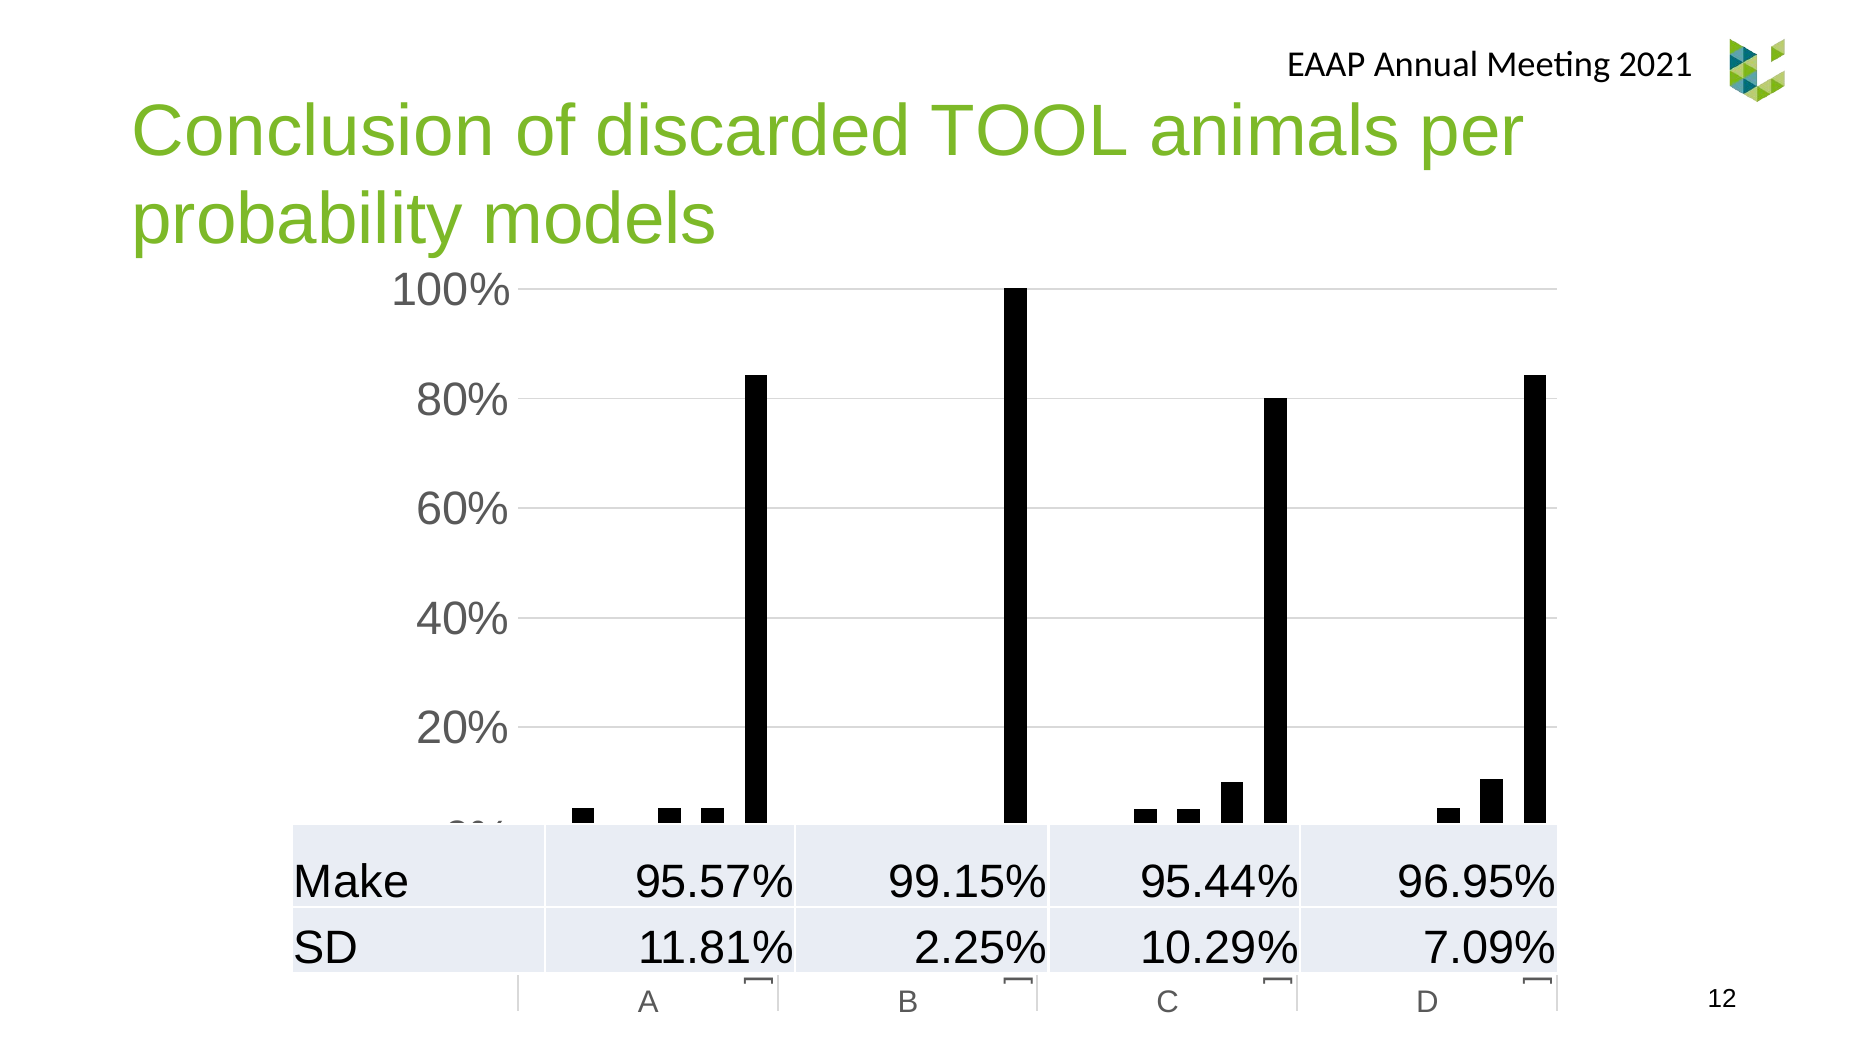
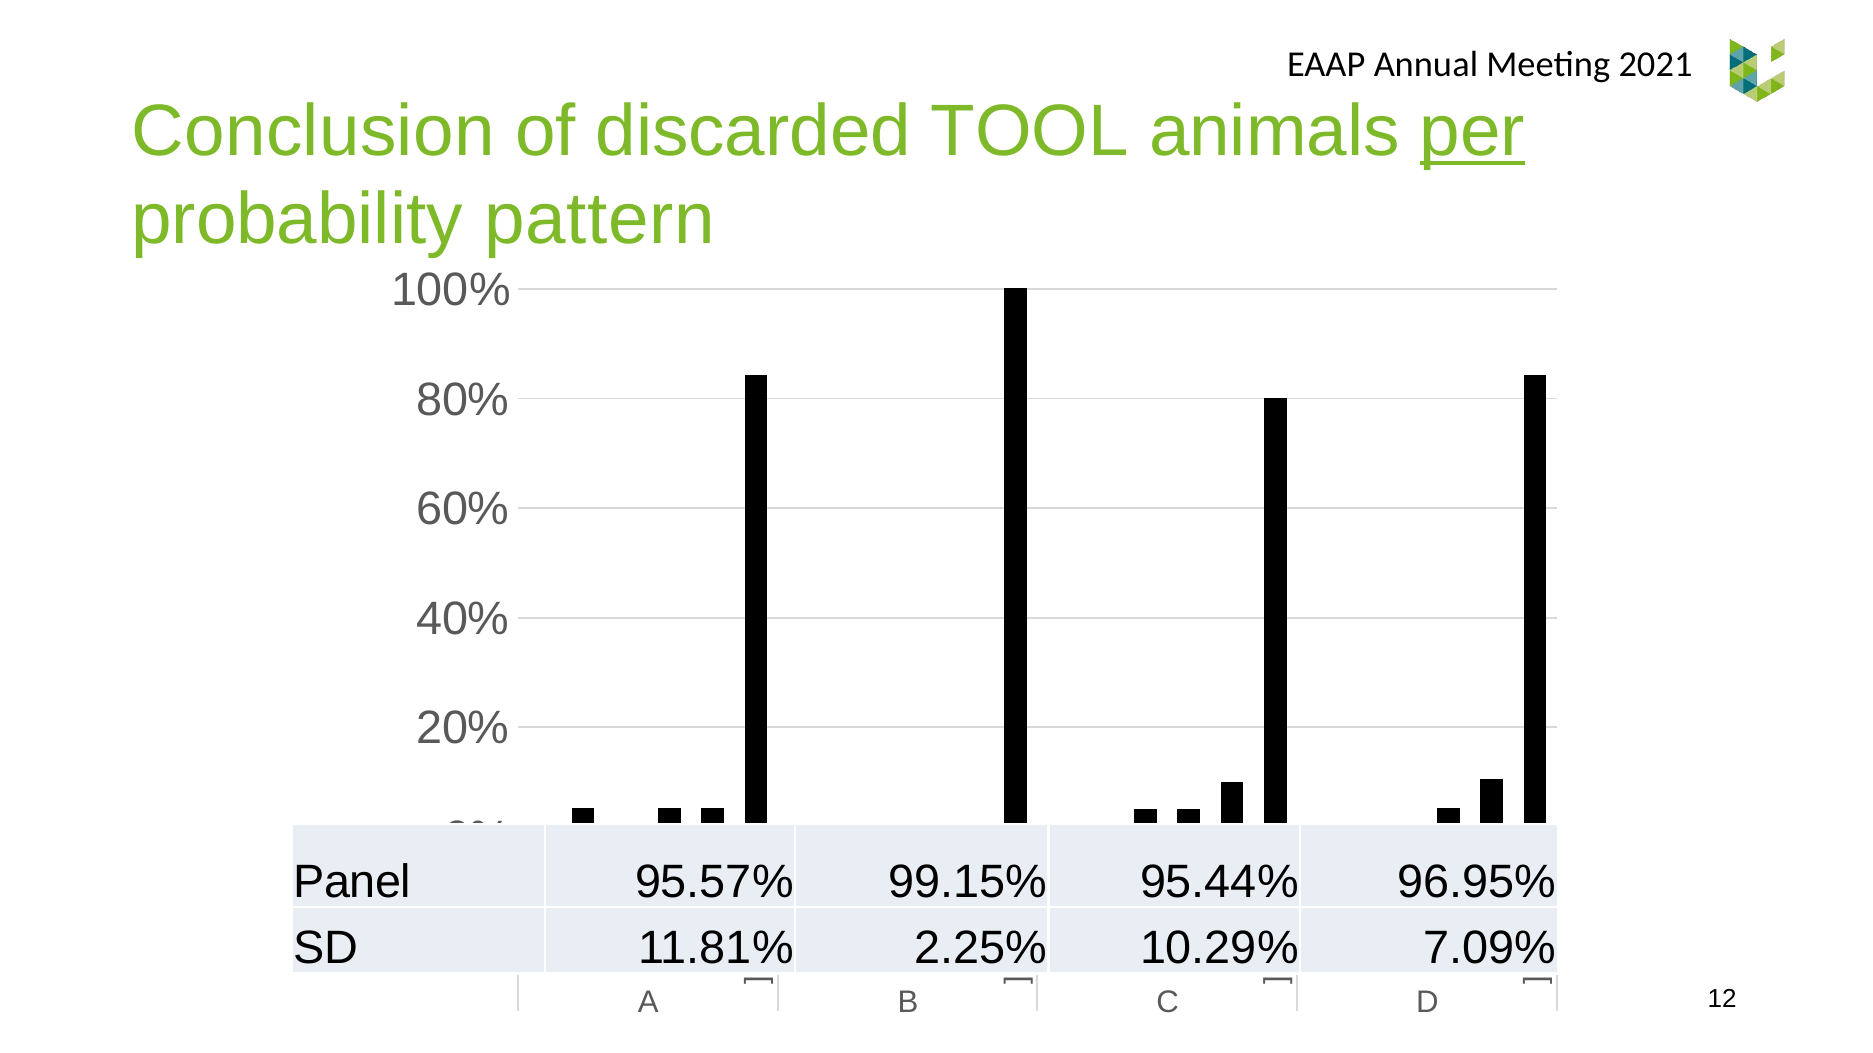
per underline: none -> present (1472, 132)
models: models -> pattern (600, 219)
Make: Make -> Panel (352, 882)
